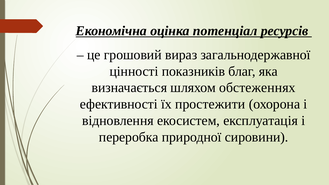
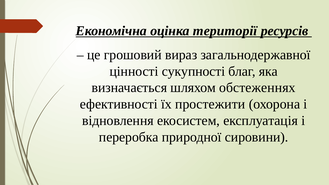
потенціал: потенціал -> території (225, 31)
показників: показників -> сукупності (193, 71)
